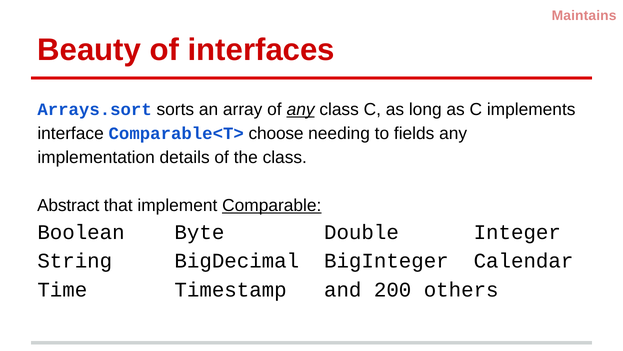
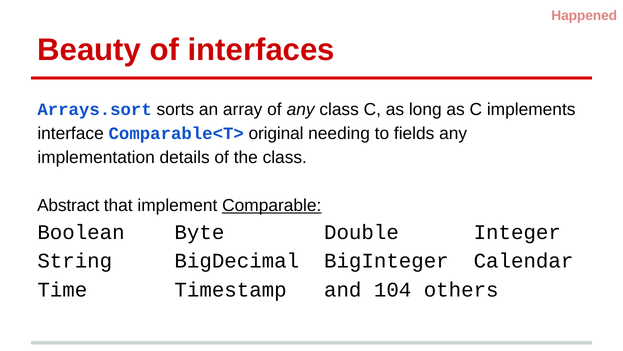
Maintains: Maintains -> Happened (584, 15)
any underline: present -> none (301, 110)
choose: choose -> original (276, 133)
200: 200 -> 104 (393, 289)
